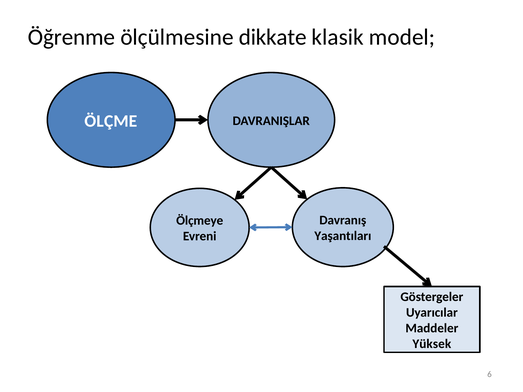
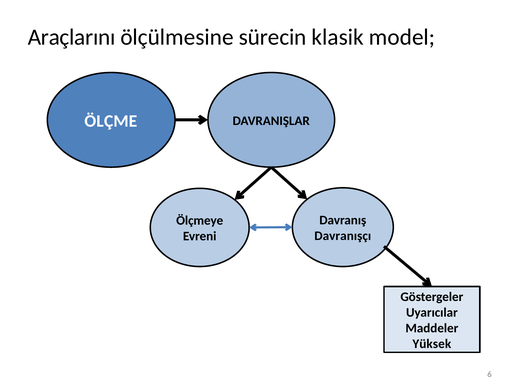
Öğrenme: Öğrenme -> Araçlarını (72, 37)
dikkate: dikkate -> sürecin (273, 37)
Yaşantıları: Yaşantıları -> Davranışçı (343, 236)
